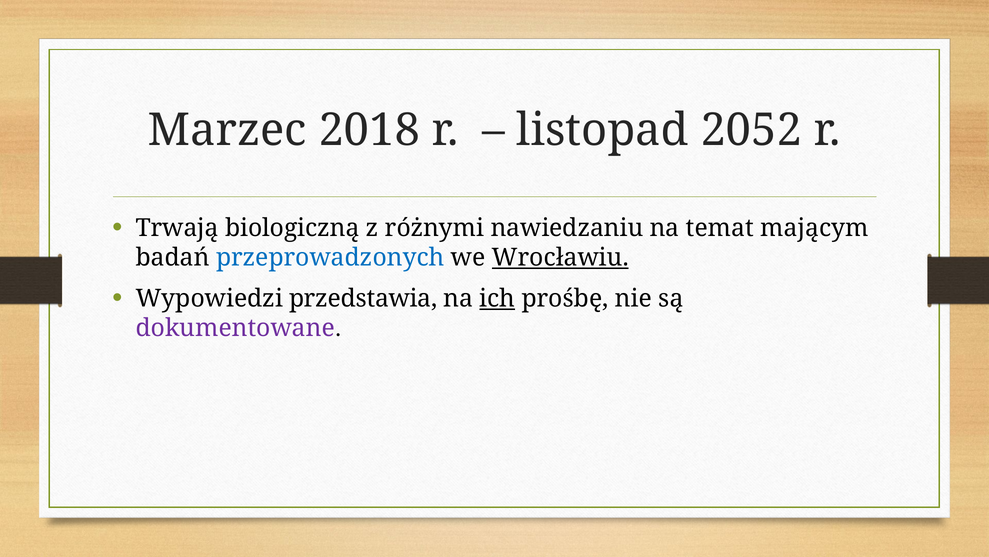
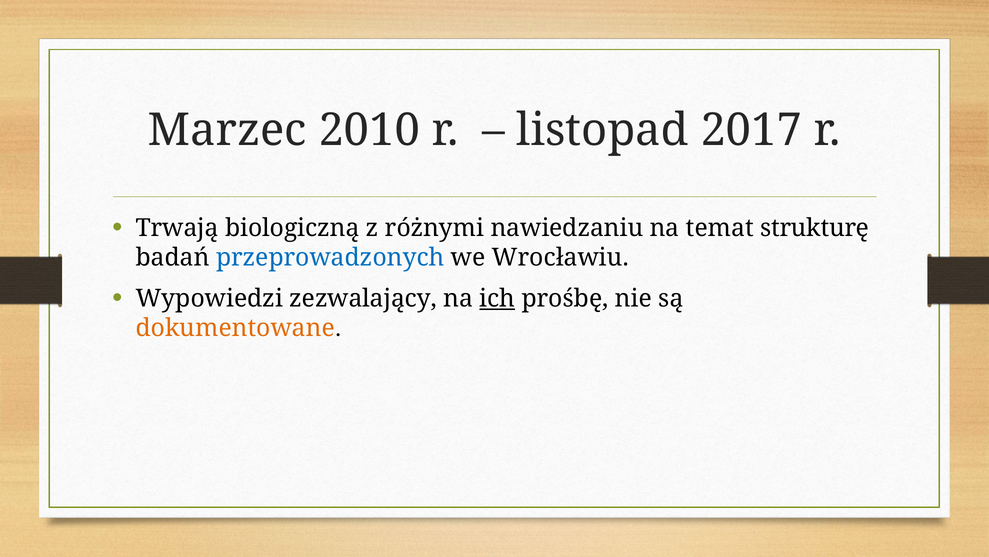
2018: 2018 -> 2010 (369, 130)
2052: 2052 -> 2017 (751, 130)
mającym: mającym -> strukturę (815, 228)
Wrocławiu underline: present -> none (560, 257)
przedstawia: przedstawia -> zezwalający (363, 298)
dokumentowane colour: purple -> orange (235, 328)
